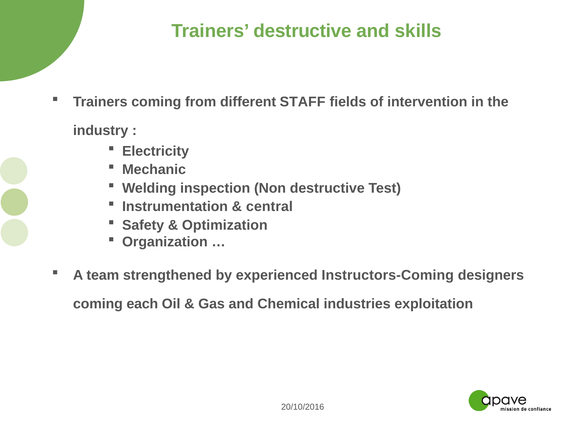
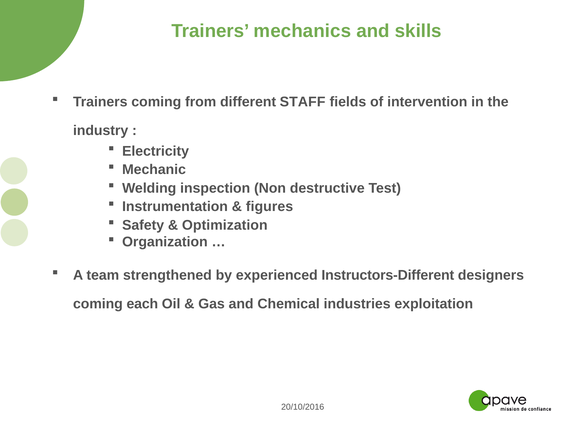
Trainers destructive: destructive -> mechanics (302, 31)
central: central -> figures (269, 207)
Instructors-Coming: Instructors-Coming -> Instructors-Different (388, 275)
